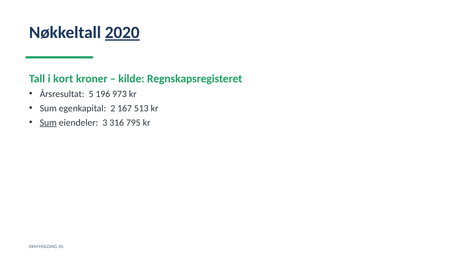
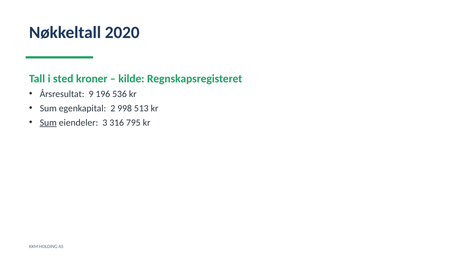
2020 underline: present -> none (122, 33)
kort: kort -> sted (63, 79)
5: 5 -> 9 (91, 94)
973: 973 -> 536 (120, 94)
167: 167 -> 998 (125, 108)
